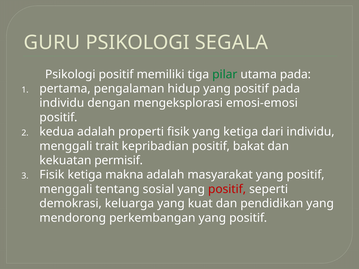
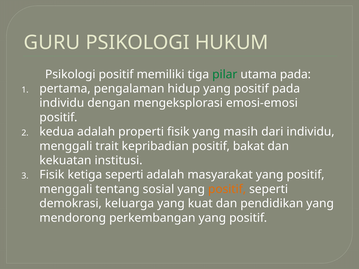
SEGALA: SEGALA -> HUKUM (232, 42)
yang ketiga: ketiga -> masih (241, 132)
permisif: permisif -> institusi (119, 161)
ketiga makna: makna -> seperti (124, 175)
positif colour: red -> orange (227, 189)
